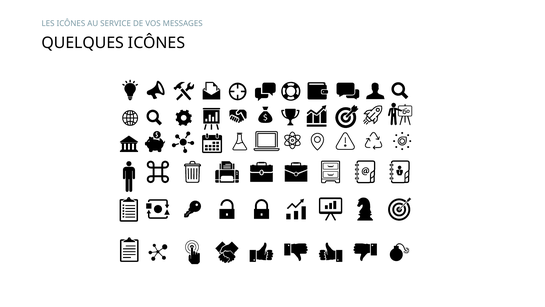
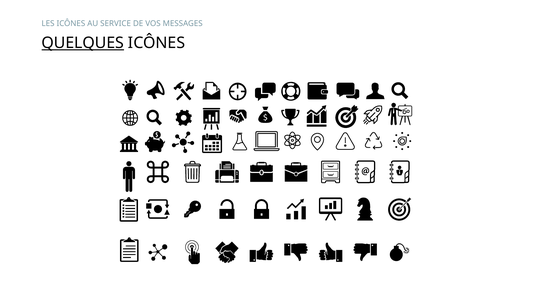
QUELQUES underline: none -> present (83, 43)
